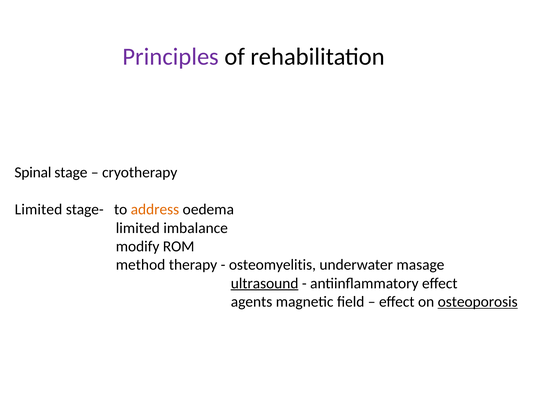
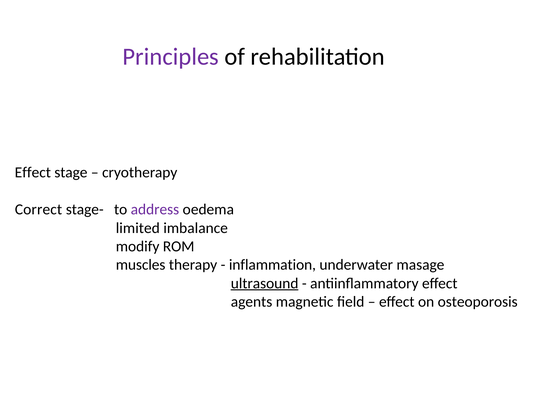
Spinal: Spinal -> Effect (33, 173)
Limited: Limited -> Correct (38, 210)
address colour: orange -> purple (155, 210)
method: method -> muscles (141, 265)
osteomyelitis: osteomyelitis -> inflammation (272, 265)
osteoporosis underline: present -> none (478, 302)
